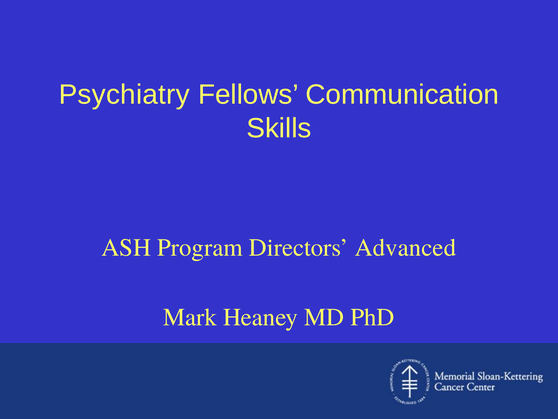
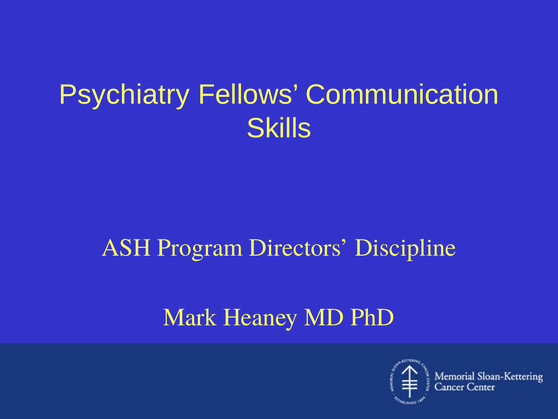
Advanced: Advanced -> Discipline (406, 247)
